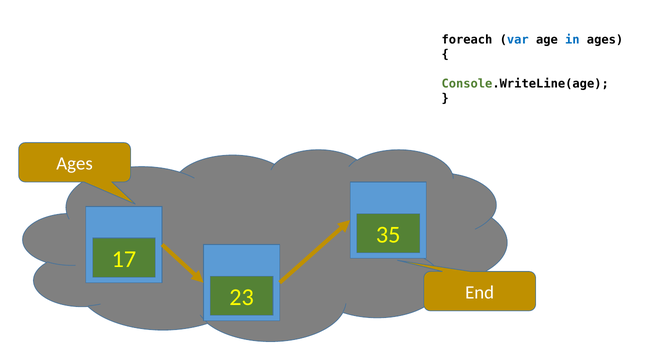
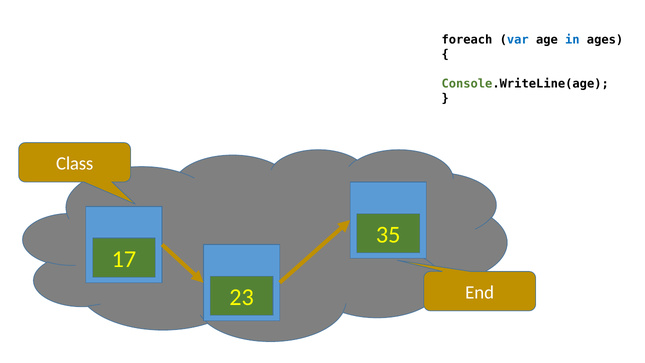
Ages: Ages -> Class (75, 163)
